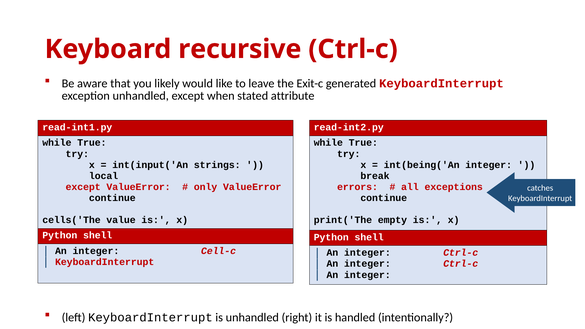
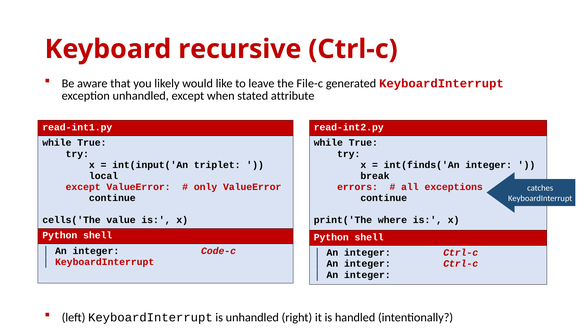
Exit-c: Exit-c -> File-c (310, 84)
strings: strings -> triplet (217, 165)
int(being('An: int(being('An -> int(finds('An (422, 165)
empty: empty -> where (392, 220)
Cell-c: Cell-c -> Code-c (219, 251)
